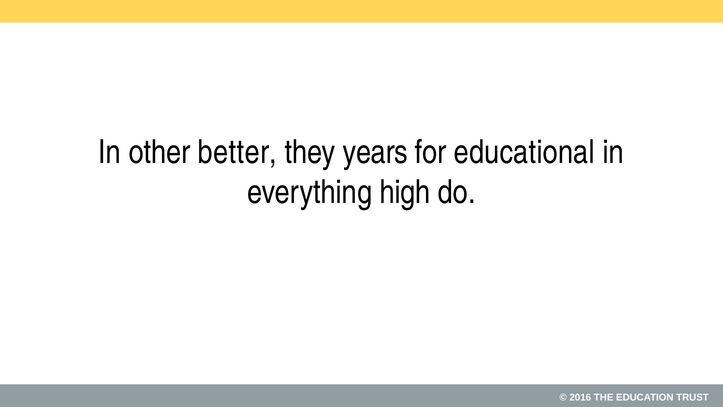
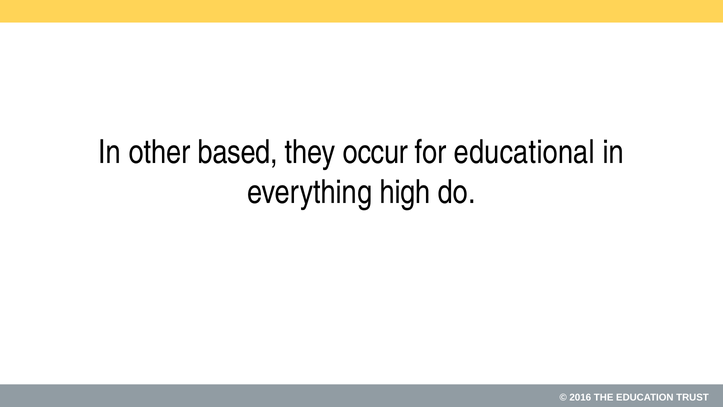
better: better -> based (238, 152)
years: years -> occur (375, 152)
